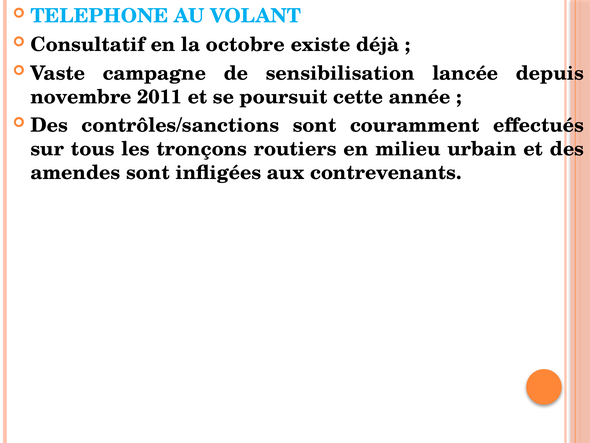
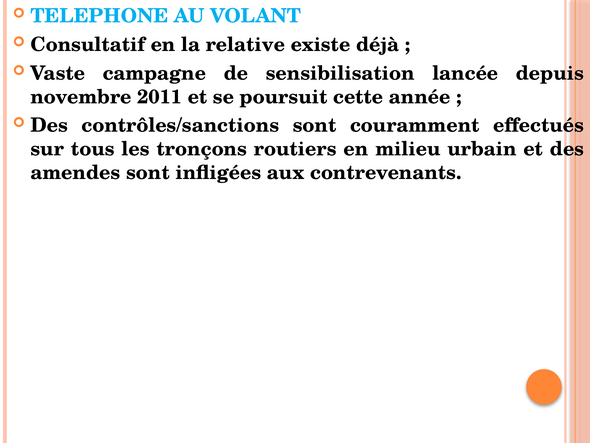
octobre: octobre -> relative (245, 45)
